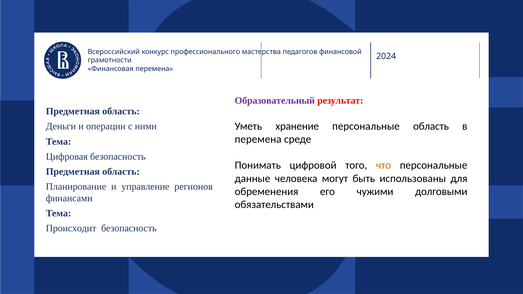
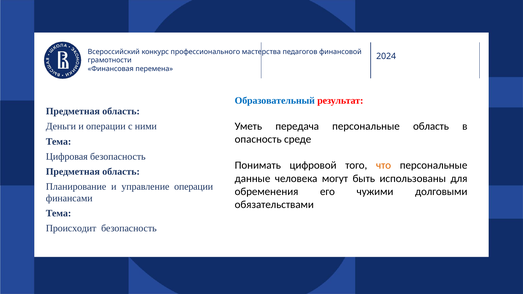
Образовательный colour: purple -> blue (275, 101)
хранение: хранение -> передача (297, 126)
перемена: перемена -> опасность (258, 139)
управление регионов: регионов -> операции (194, 187)
